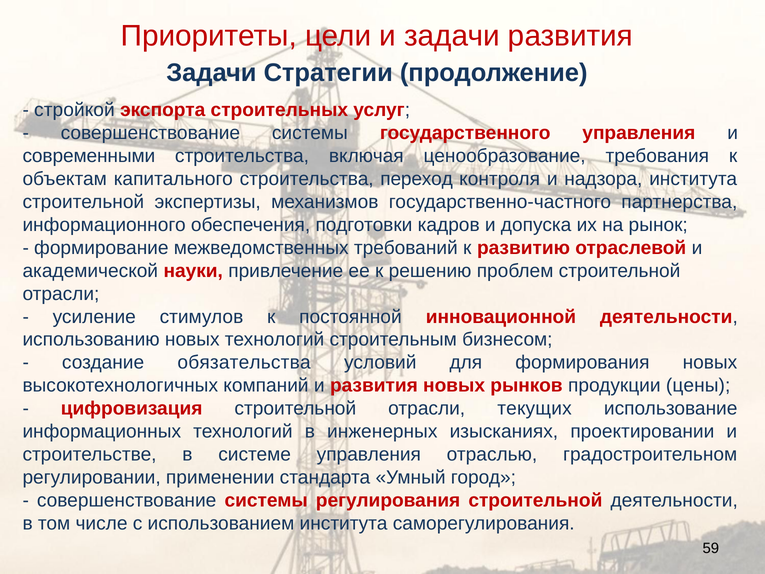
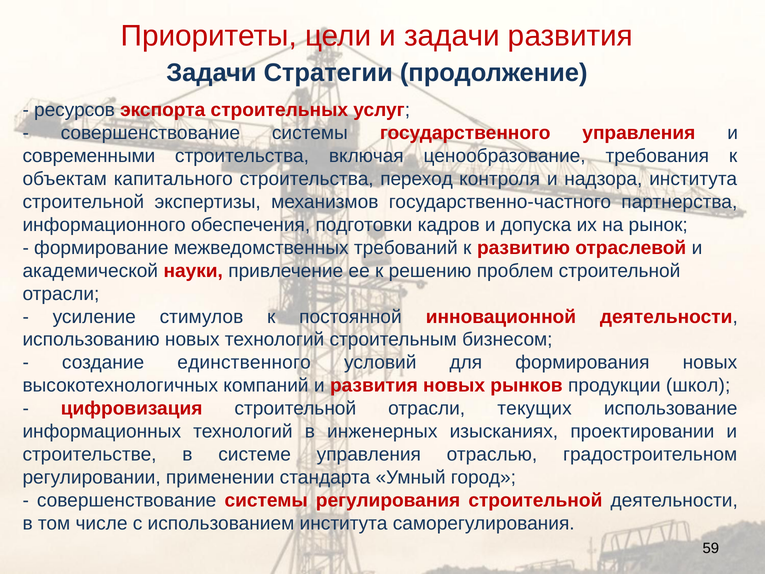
стройкой: стройкой -> ресурсов (74, 110)
обязательства: обязательства -> единственного (244, 362)
цены: цены -> школ (698, 385)
